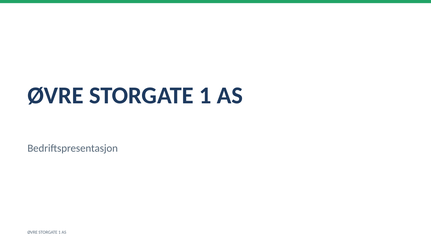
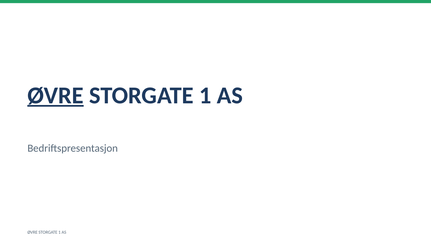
ØVRE underline: none -> present (56, 96)
